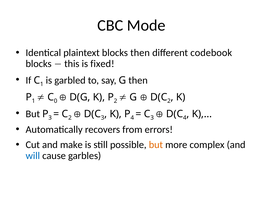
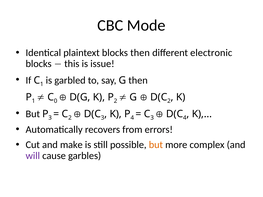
codebook: codebook -> electronic (211, 53)
fixed: fixed -> issue (102, 64)
will colour: blue -> purple (33, 156)
